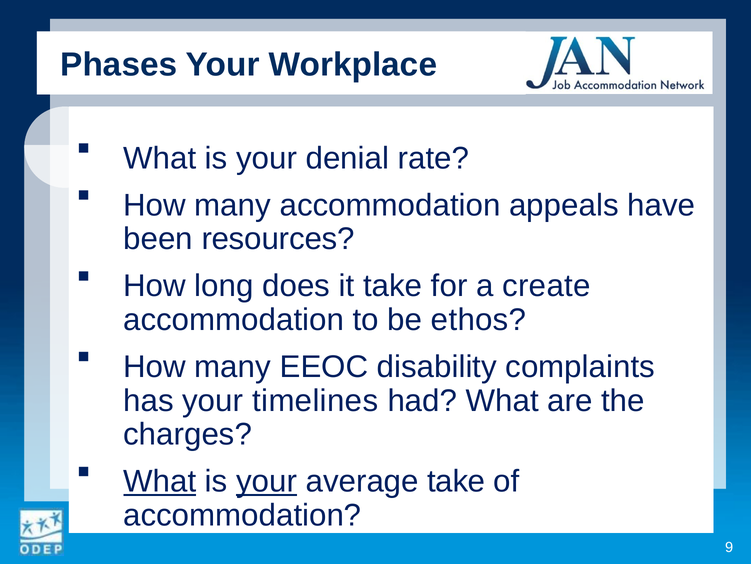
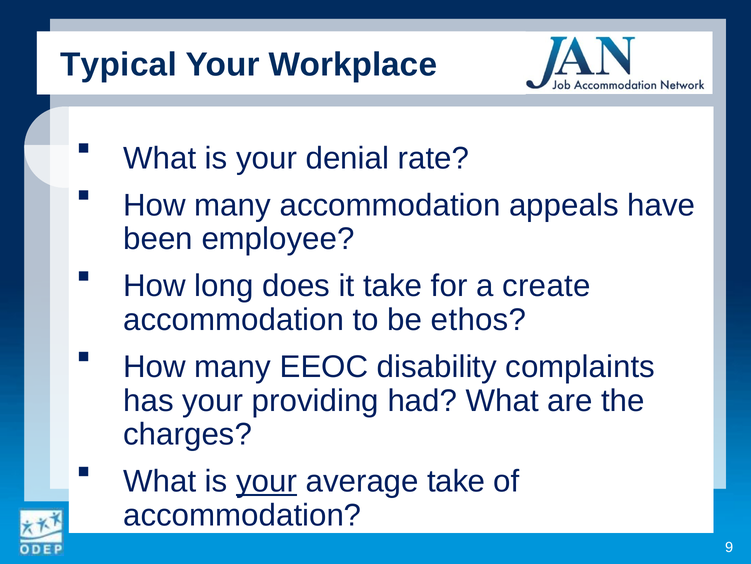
Phases: Phases -> Typical (119, 65)
resources: resources -> employee (278, 239)
timelines: timelines -> providing (315, 400)
What underline: present -> none (160, 481)
